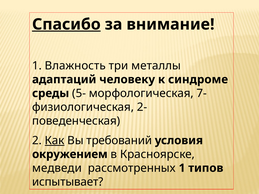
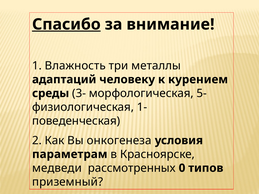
синдроме: синдроме -> курением (198, 80)
5-: 5- -> 3- (79, 93)
7-: 7- -> 5- (202, 93)
2-: 2- -> 1- (142, 107)
Как underline: present -> none (55, 141)
требований: требований -> онкогенеза (119, 141)
окружением: окружением -> параметрам (70, 154)
рассмотренных 1: 1 -> 0 (182, 168)
испытывает: испытывает -> приземный (68, 182)
